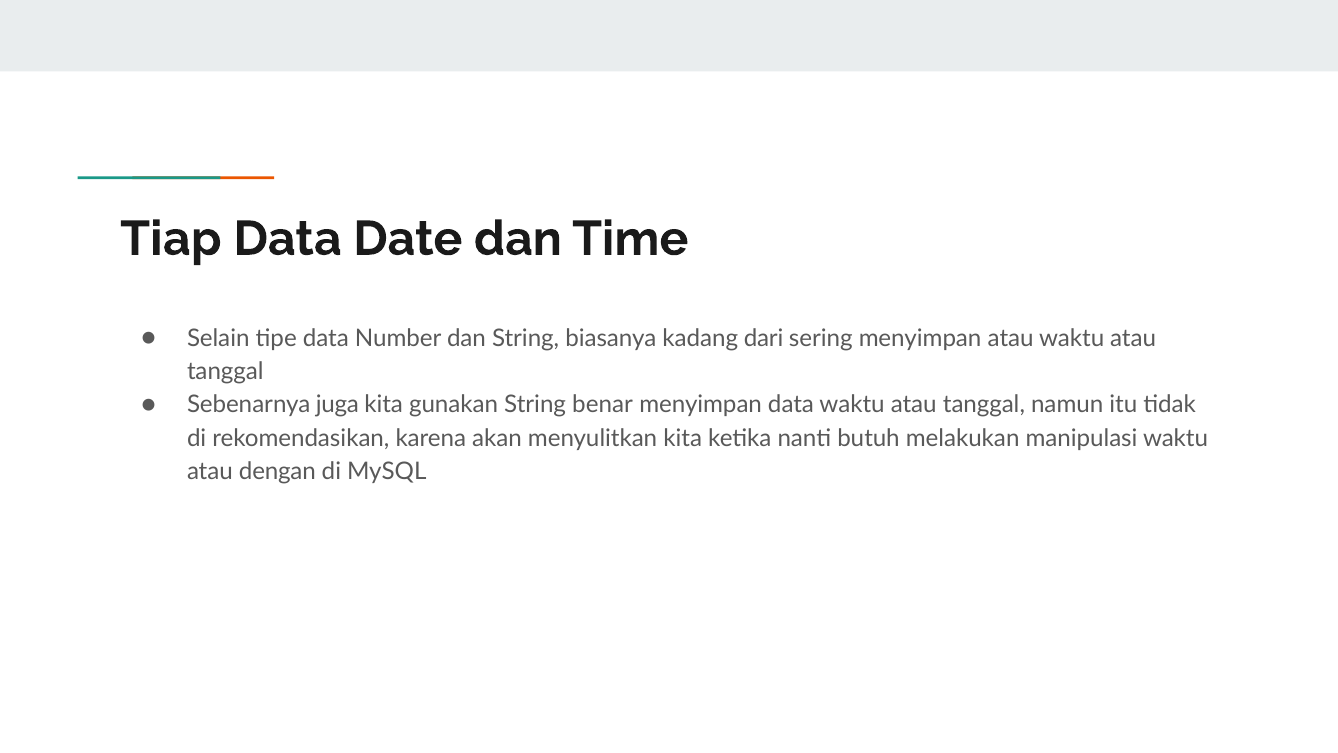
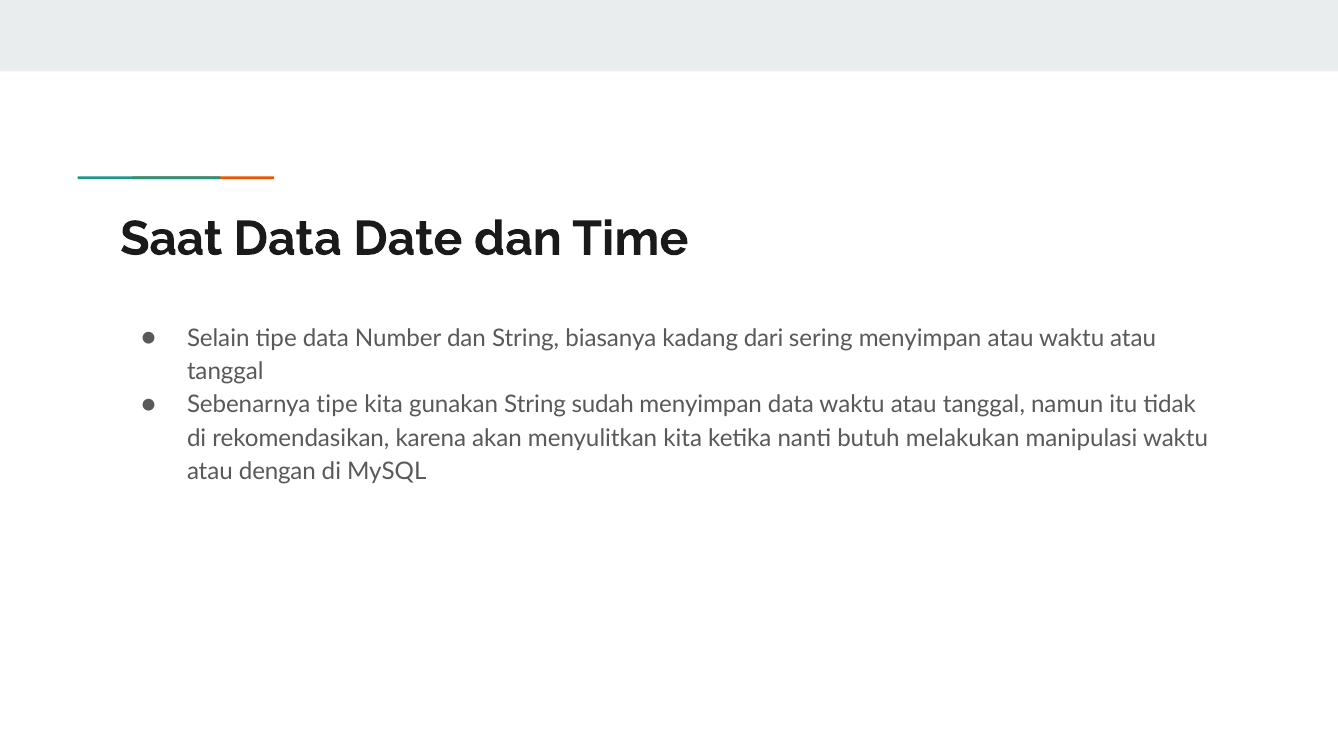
Tiap: Tiap -> Saat (171, 239)
Sebenarnya juga: juga -> tipe (337, 405)
benar: benar -> sudah (603, 405)
